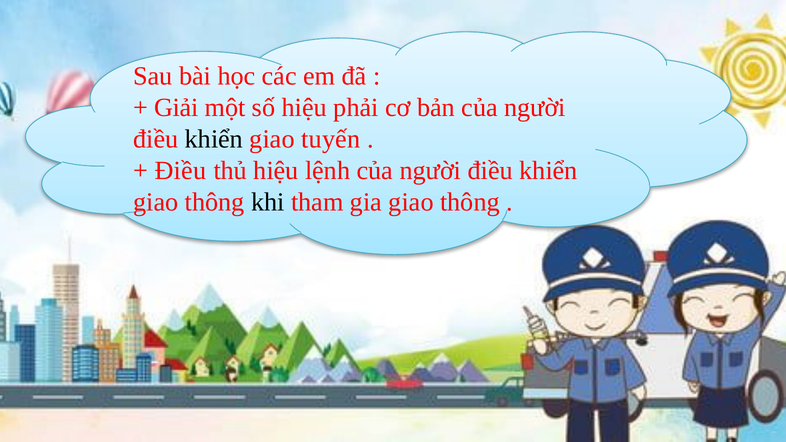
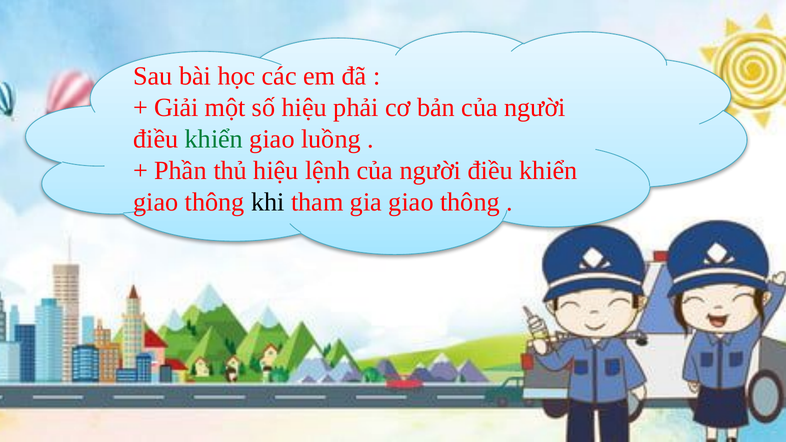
khiển colour: black -> green (214, 139)
tuyến: tuyến -> luồng (331, 139)
Điều: Điều -> Phần (180, 171)
